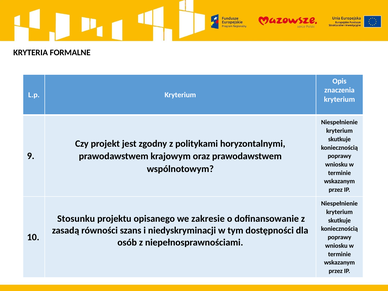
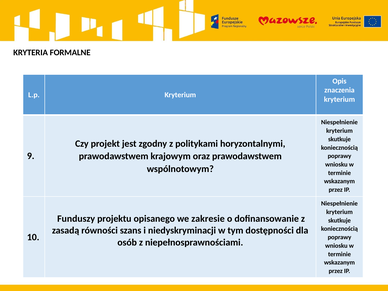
Stosunku: Stosunku -> Funduszy (76, 219)
